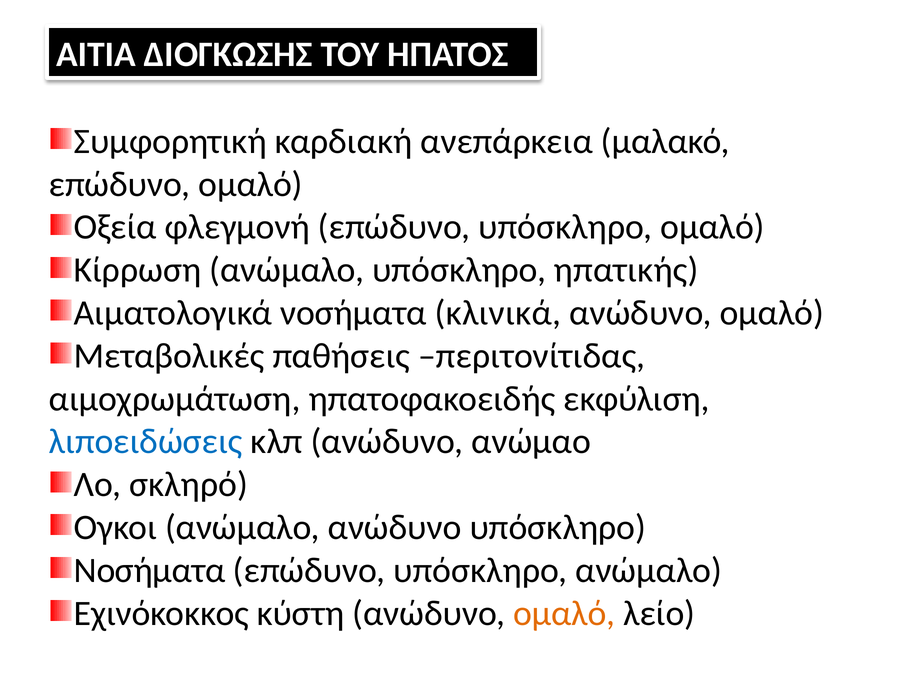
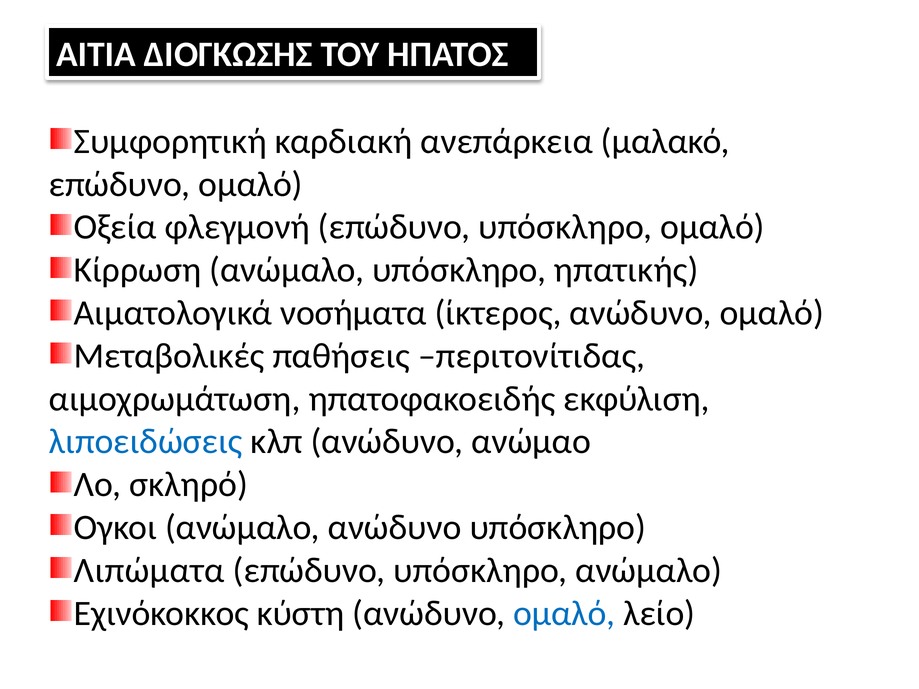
κλινικά: κλινικά -> ίκτερος (498, 313)
Νοσήματα: Νοσήματα -> Λιπώματα (149, 571)
ομαλό colour: orange -> blue (564, 613)
